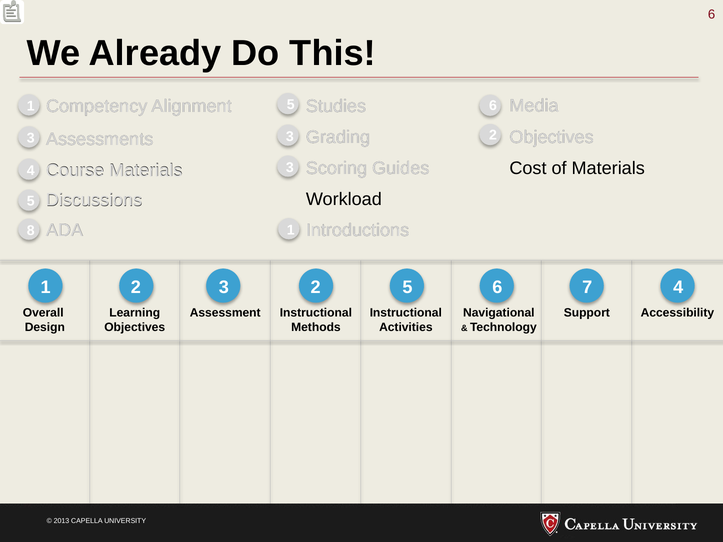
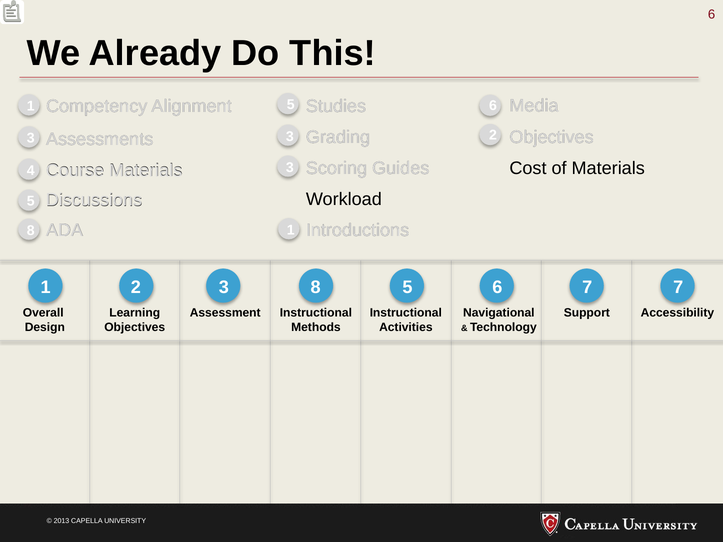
3 2: 2 -> 8 (316, 287)
7 4: 4 -> 7 (678, 287)
